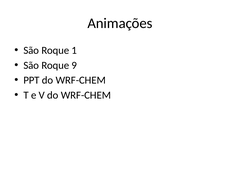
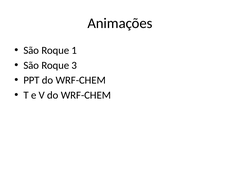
9: 9 -> 3 (74, 65)
